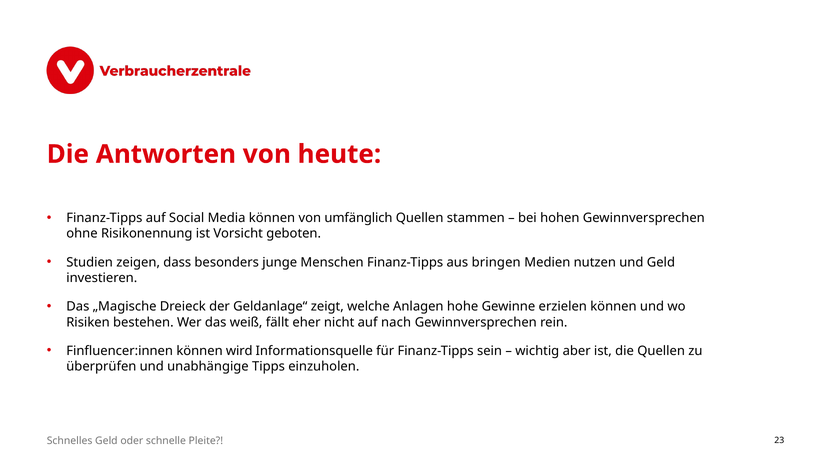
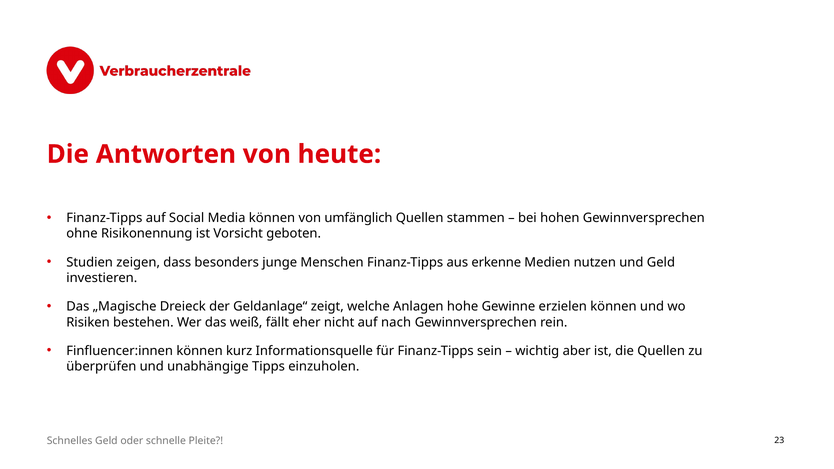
bringen: bringen -> erkenne (496, 262)
wird: wird -> kurz (239, 351)
